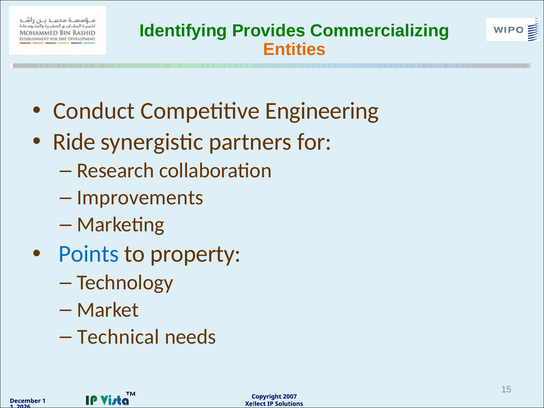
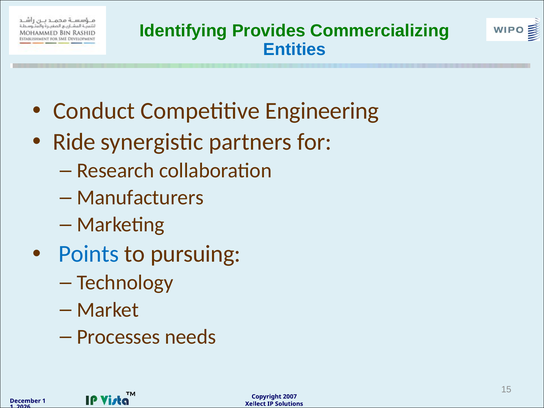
Entities colour: orange -> blue (295, 49)
Improvements: Improvements -> Manufacturers (140, 198)
property: property -> pursuing (196, 254)
Technical: Technical -> Processes (118, 337)
